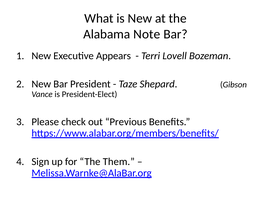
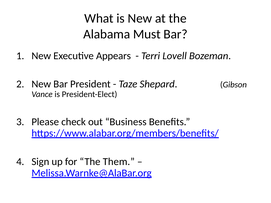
Note: Note -> Must (147, 34)
Previous: Previous -> Business (126, 122)
